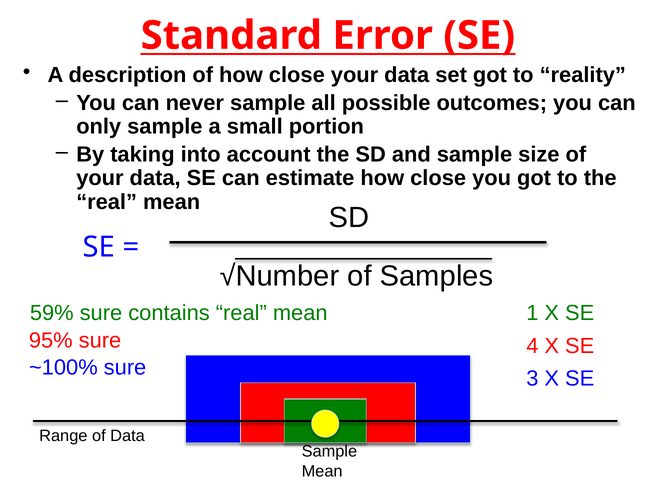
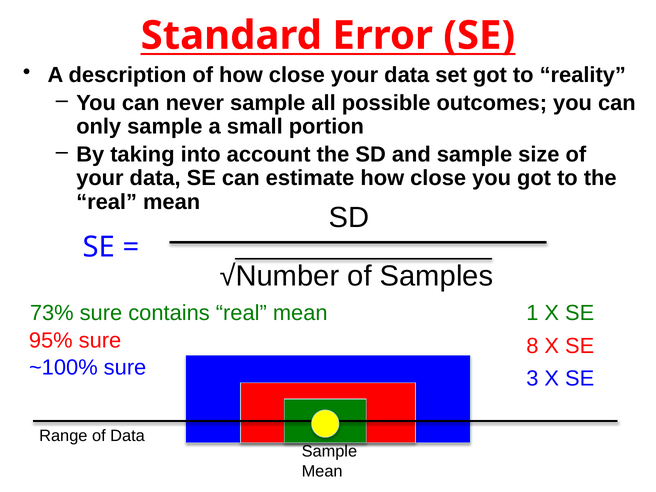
59%: 59% -> 73% (52, 313)
4: 4 -> 8 (532, 346)
